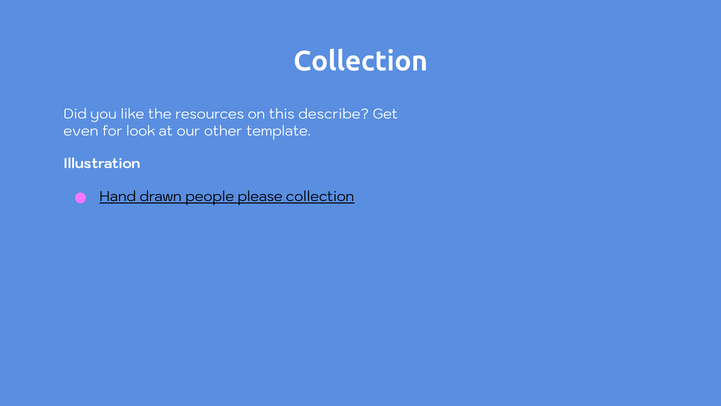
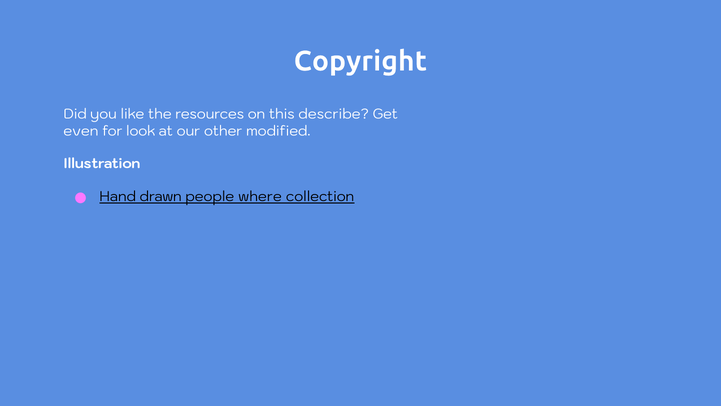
Collection: Collection -> Copyright (360, 61)
template: template -> modified (278, 131)
please: please -> where (260, 197)
